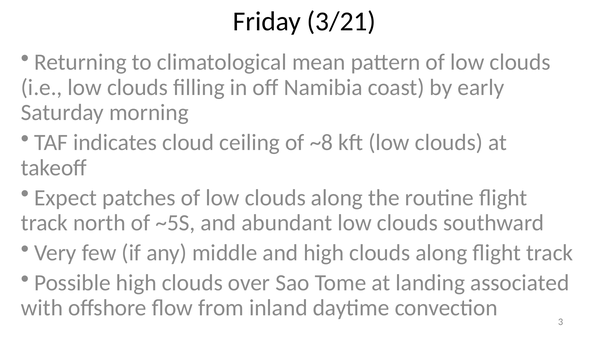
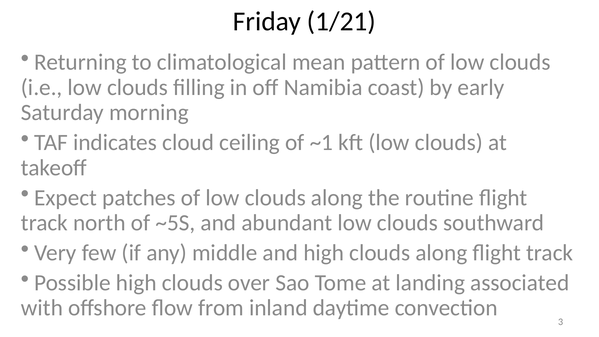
3/21: 3/21 -> 1/21 (341, 21)
~8: ~8 -> ~1 (321, 143)
